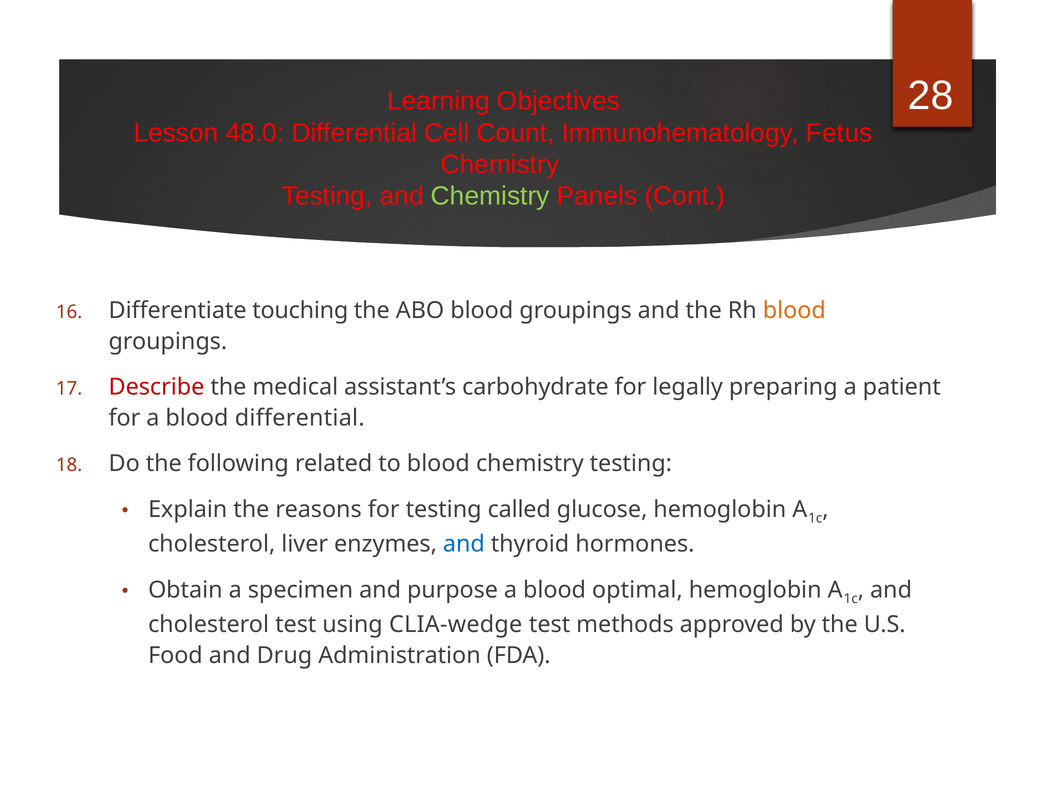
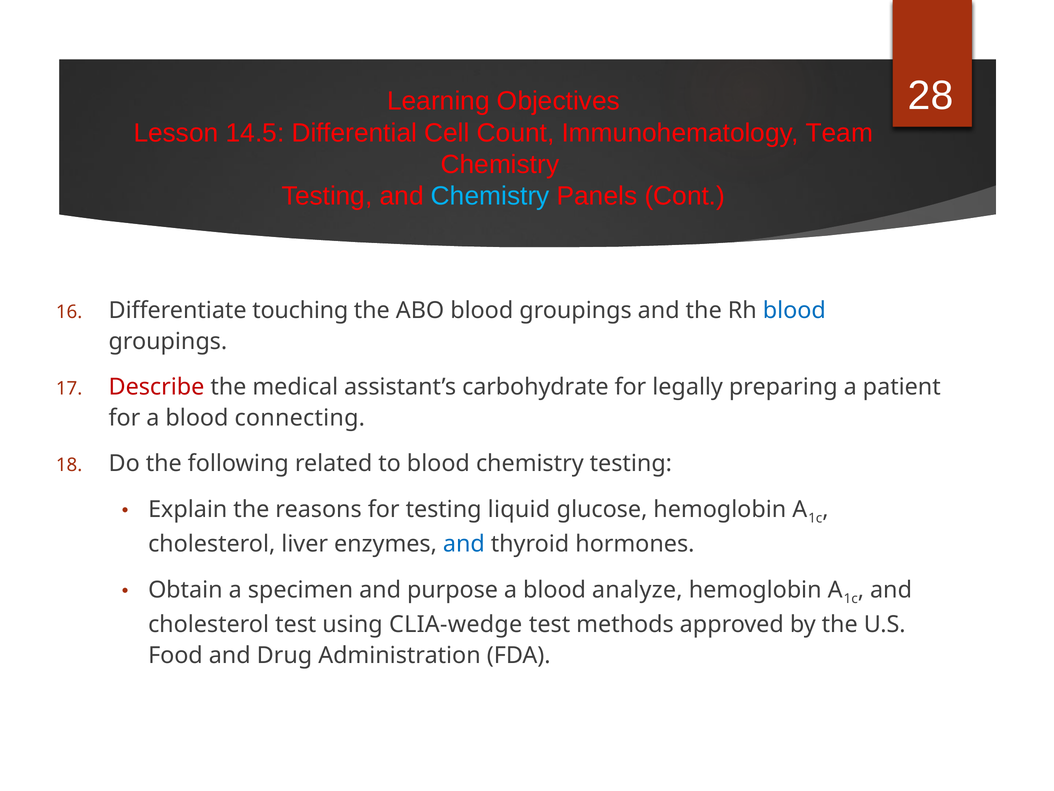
48.0: 48.0 -> 14.5 (255, 133)
Fetus: Fetus -> Team (839, 133)
Chemistry colour: light green -> light blue (490, 196)
blood colour: orange -> blue (794, 311)
blood differential: differential -> connecting (300, 418)
called: called -> liquid (519, 509)
optimal: optimal -> analyze (637, 590)
